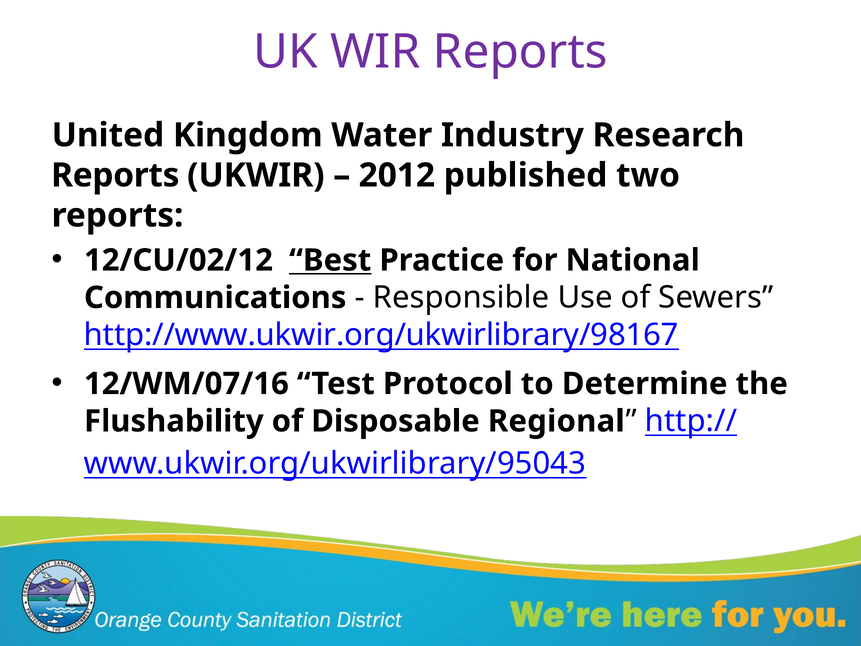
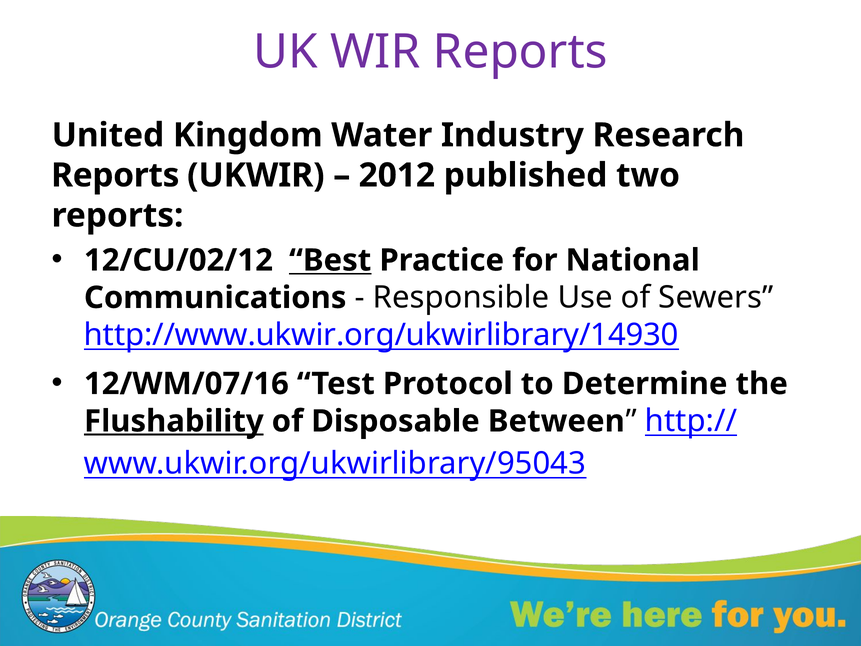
http://www.ukwir.org/ukwirlibrary/98167: http://www.ukwir.org/ukwirlibrary/98167 -> http://www.ukwir.org/ukwirlibrary/14930 (381, 335)
Flushability underline: none -> present (174, 421)
Regional: Regional -> Between (556, 421)
